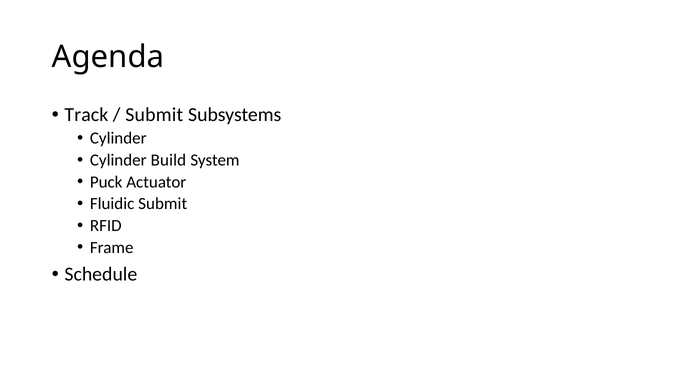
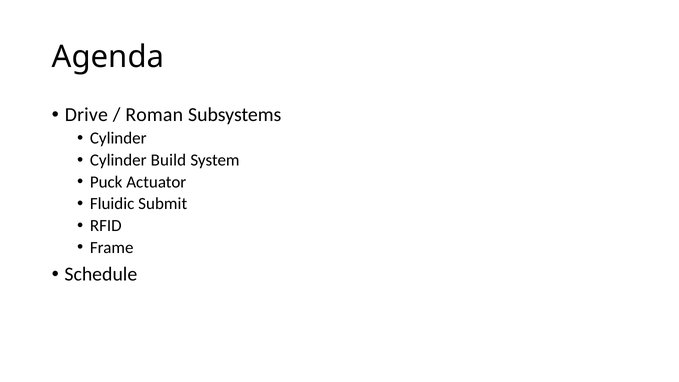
Track: Track -> Drive (86, 115)
Submit: Submit -> Roman (154, 115)
